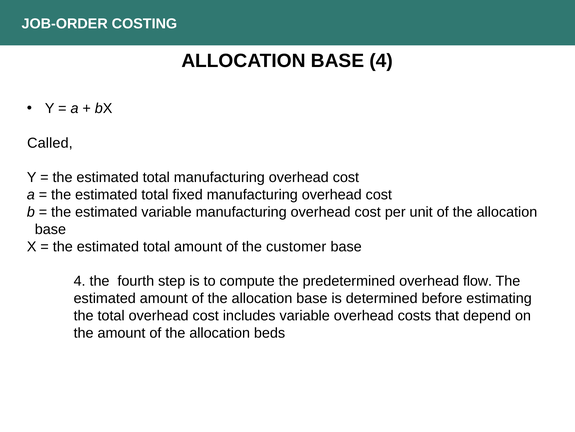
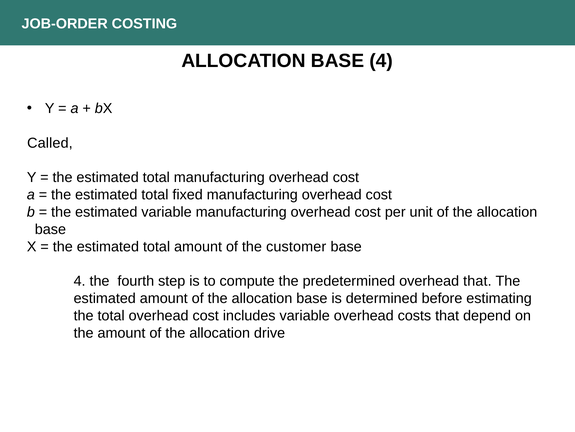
overhead flow: flow -> that (477, 281)
beds: beds -> drive (270, 332)
